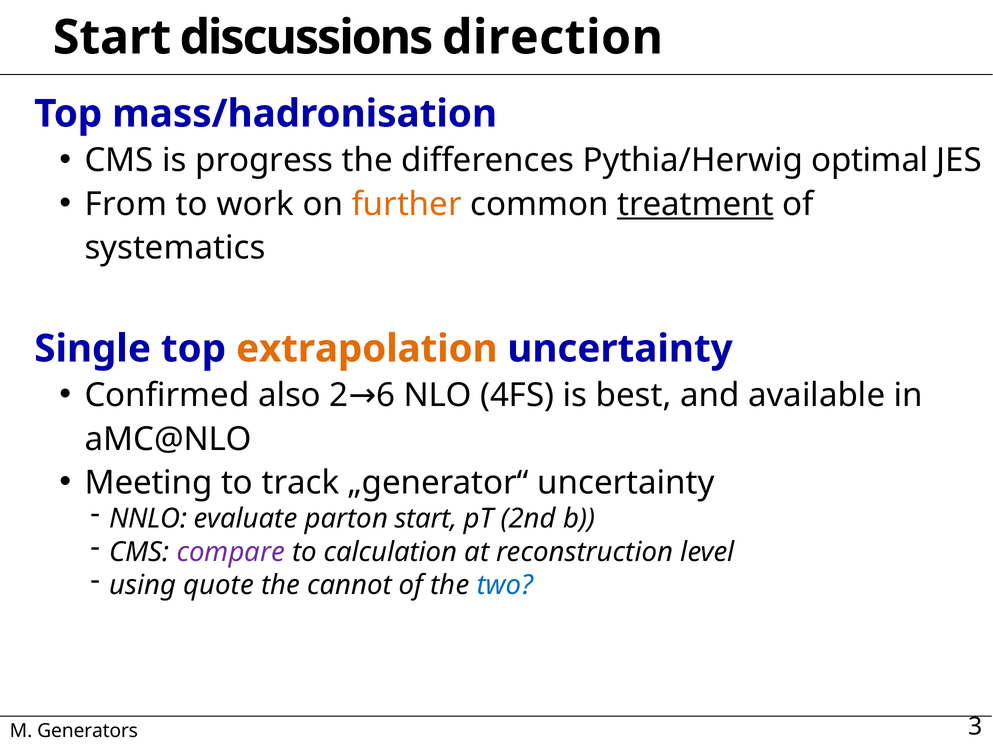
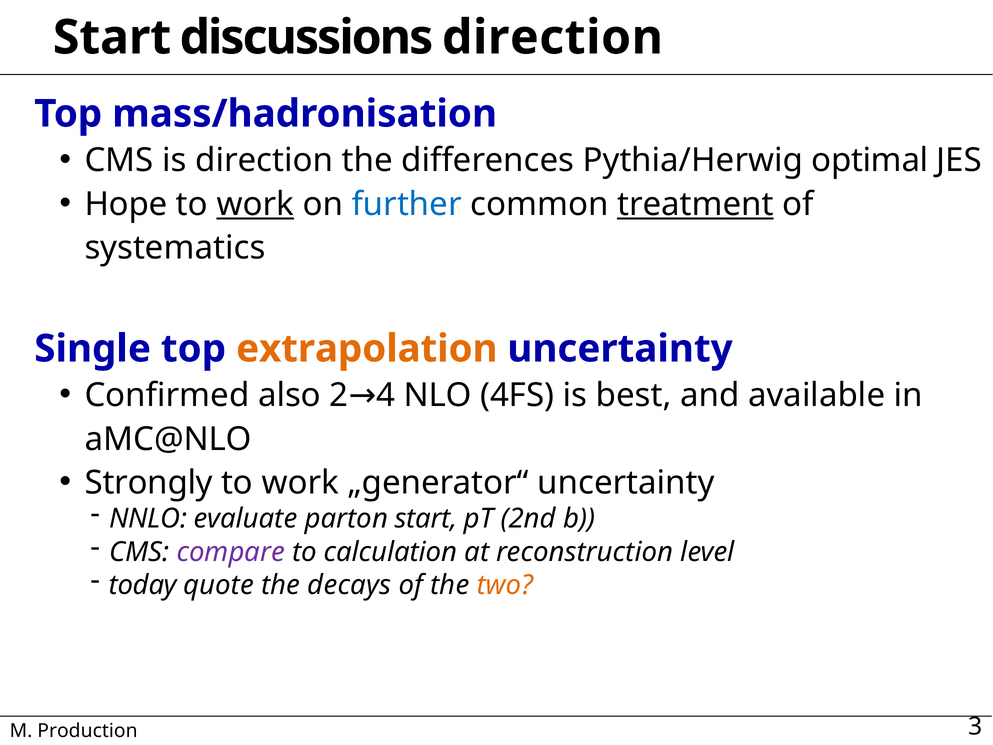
is progress: progress -> direction (264, 160)
From: From -> Hope (126, 204)
work underline: none -> present (255, 204)
further colour: orange -> blue (407, 204)
6: 6 -> 4 (386, 395)
Meeting: Meeting -> Strongly (149, 483)
track: track -> work (300, 483)
using: using -> today (143, 585)
cannot: cannot -> decays (349, 585)
two colour: blue -> orange (505, 585)
Generators: Generators -> Production (87, 731)
